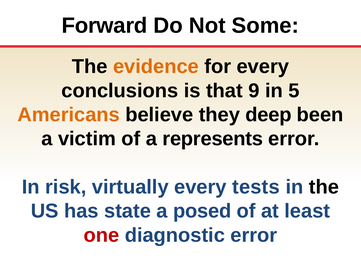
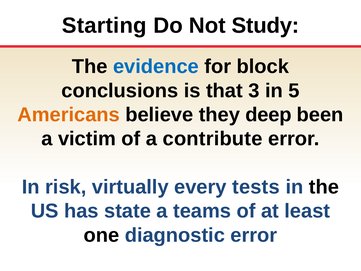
Forward: Forward -> Starting (104, 26)
Some: Some -> Study (265, 26)
evidence colour: orange -> blue (156, 67)
for every: every -> block (263, 67)
9: 9 -> 3 (254, 91)
represents: represents -> contribute (213, 139)
posed: posed -> teams (202, 211)
one colour: red -> black (101, 235)
